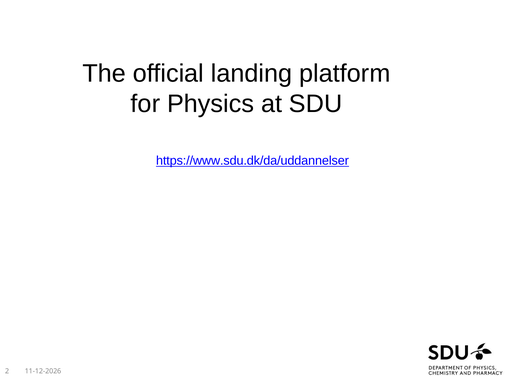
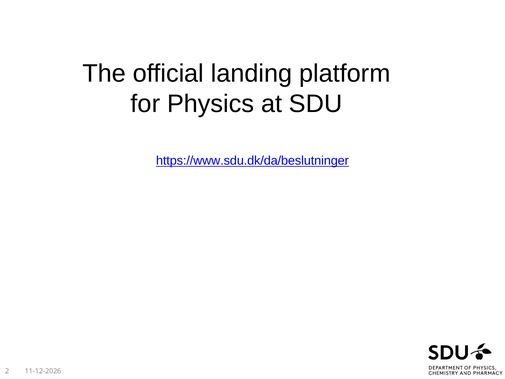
https://www.sdu.dk/da/uddannelser: https://www.sdu.dk/da/uddannelser -> https://www.sdu.dk/da/beslutninger (252, 161)
